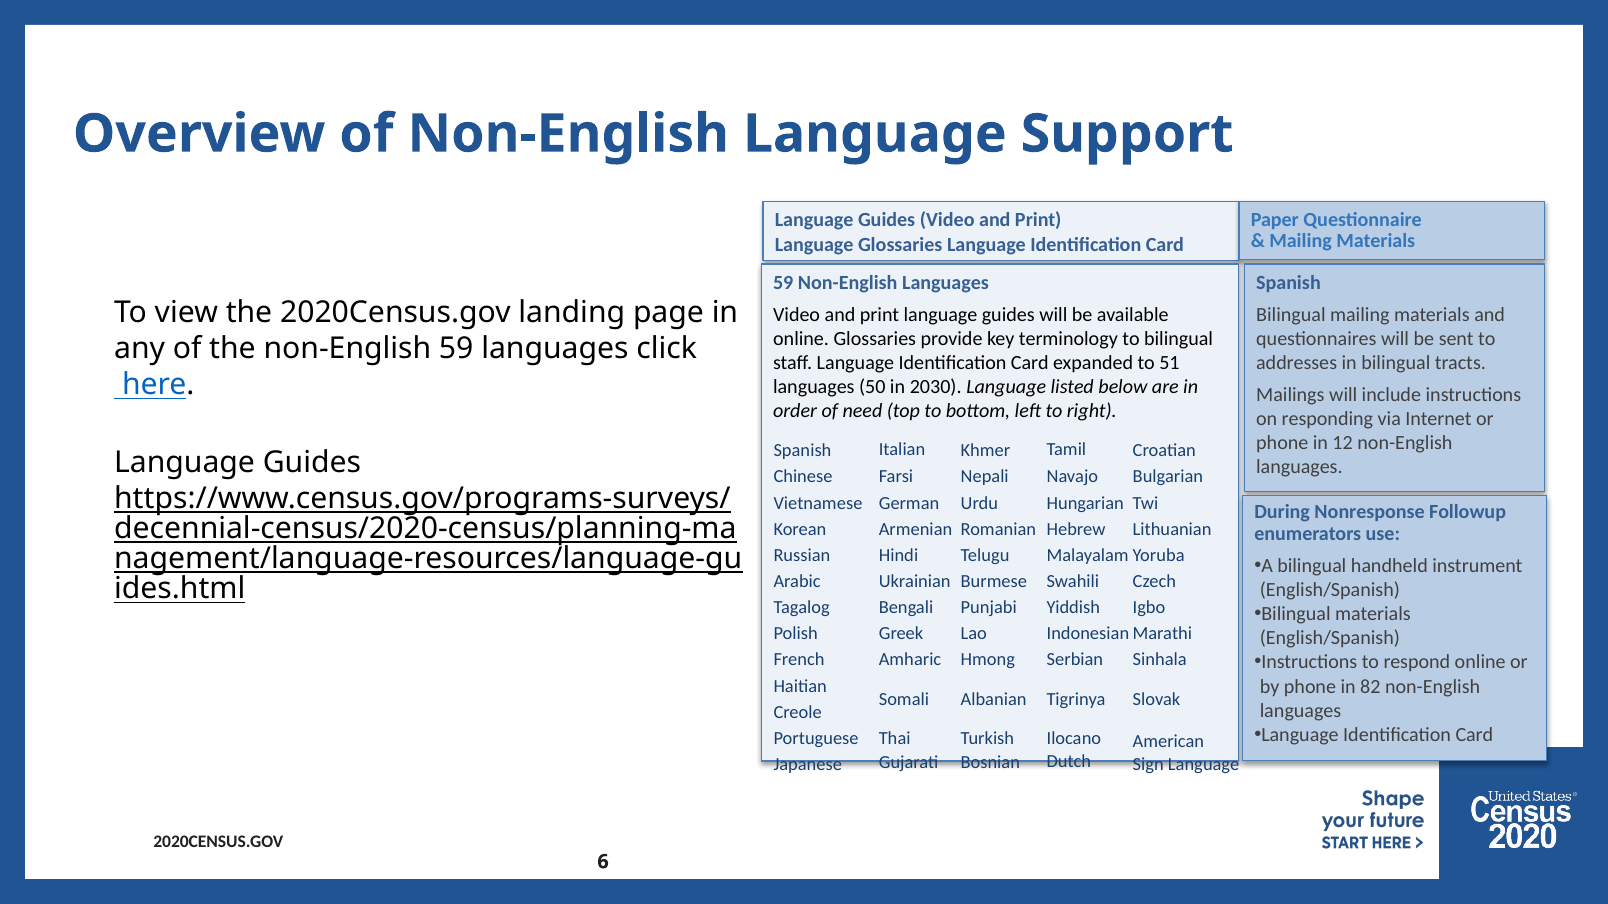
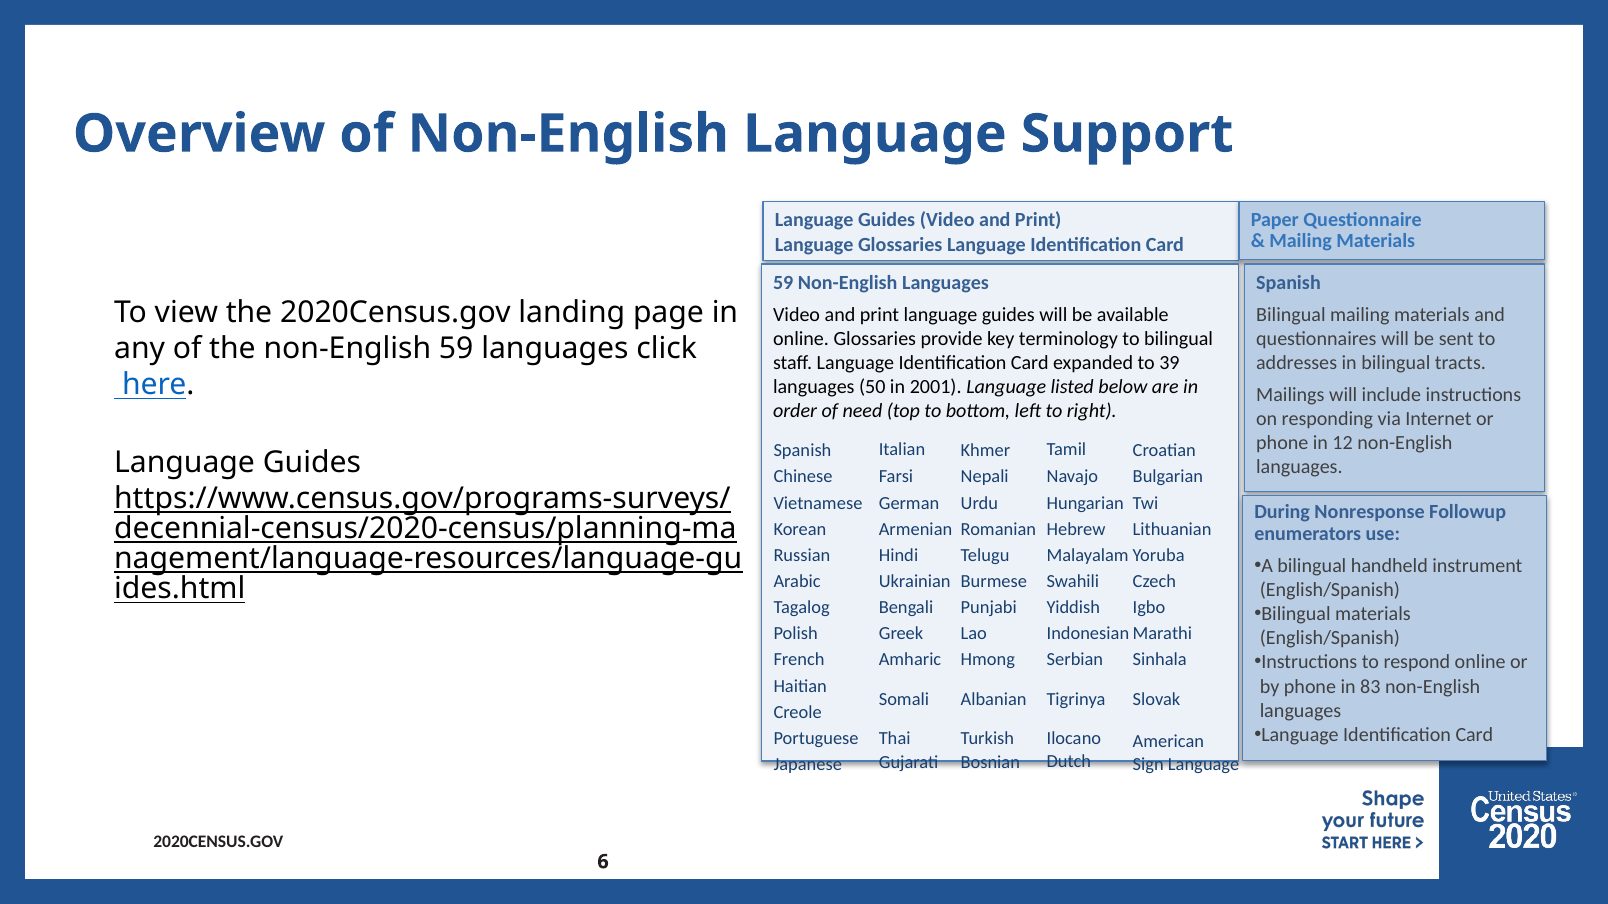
51: 51 -> 39 (1170, 363)
2030: 2030 -> 2001 (936, 387)
82: 82 -> 83 (1370, 687)
